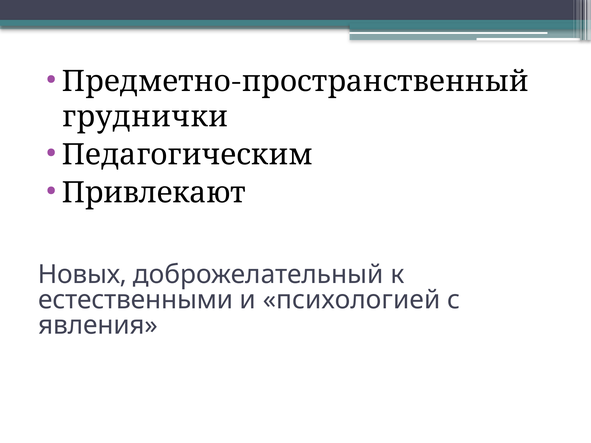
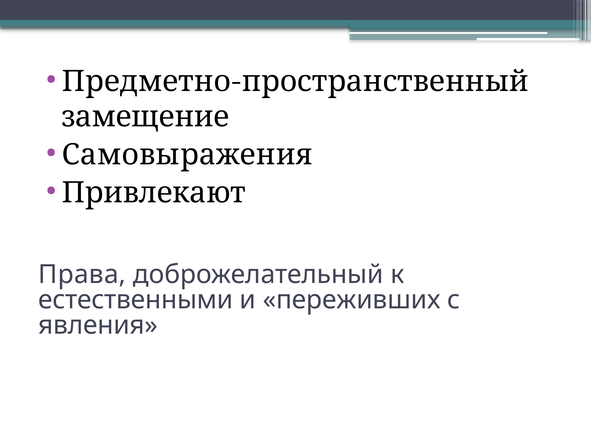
груднички: груднички -> замещение (145, 117)
Педагогическим: Педагогическим -> Самовыражения (187, 155)
Новых: Новых -> Права (82, 275)
психологией: психологией -> переживших (352, 300)
